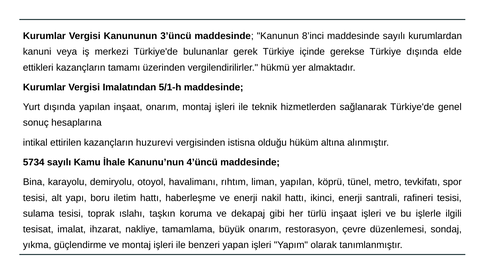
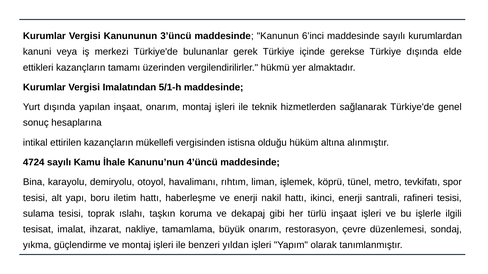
8’inci: 8’inci -> 6’inci (313, 36)
huzurevi: huzurevi -> mükellefi (155, 143)
5734: 5734 -> 4724 (34, 163)
liman yapılan: yapılan -> işlemek (298, 182)
yapan: yapan -> yıldan (236, 245)
